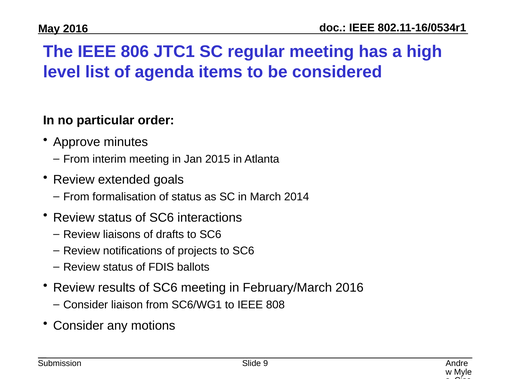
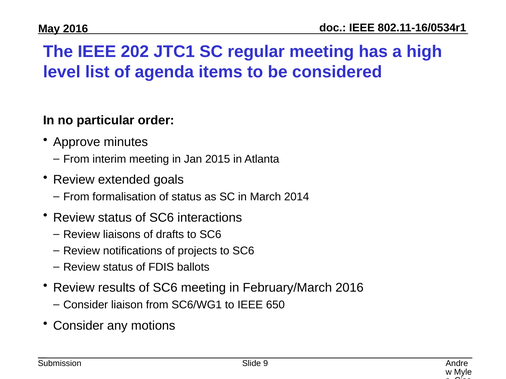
806: 806 -> 202 (135, 52)
808: 808 -> 650 (275, 305)
